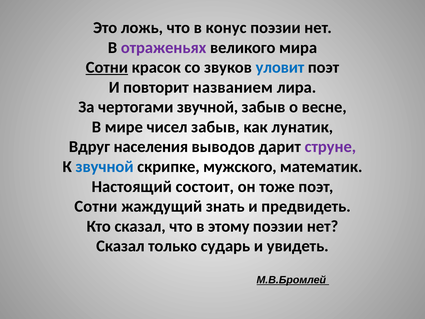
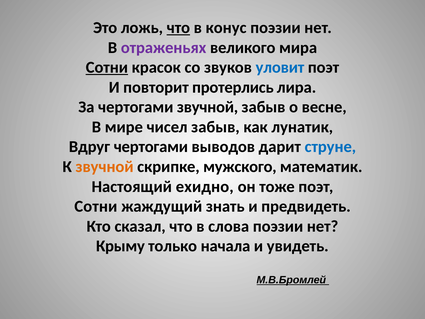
что underline: none -> present (178, 28)
названием: названием -> протерлись (233, 87)
Вдруг населения: населения -> чертогами (151, 147)
струне colour: purple -> blue (330, 147)
звучной colour: blue -> orange (105, 167)
состоит: состоит -> ехидно (205, 186)
этому: этому -> слова (229, 226)
Сказал: Сказал -> Крыму (120, 246)
сударь: сударь -> начала (225, 246)
